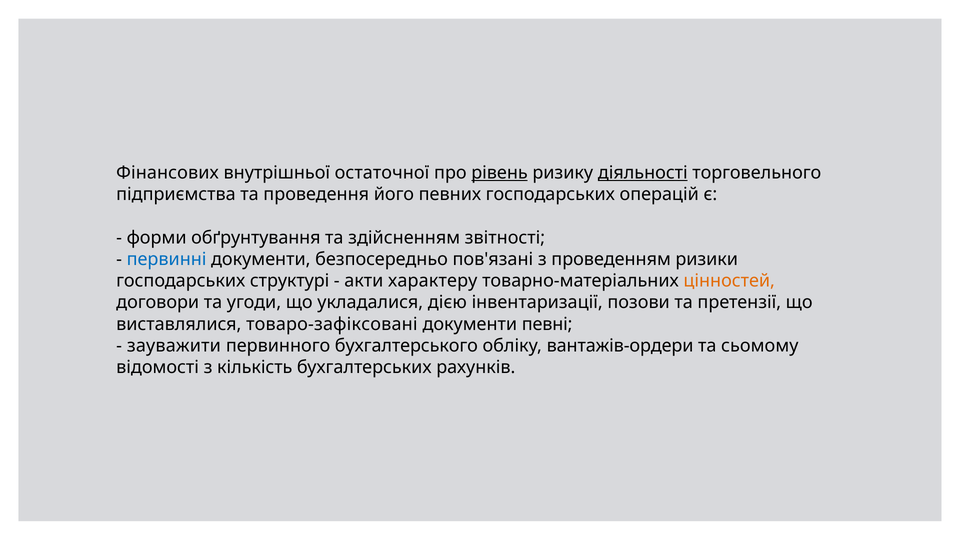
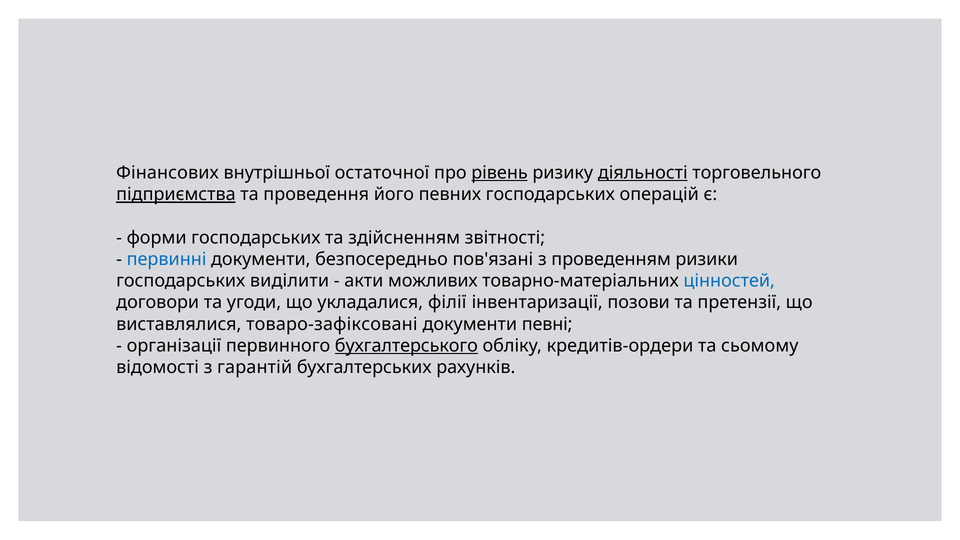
підприємства underline: none -> present (176, 194)
форми обґрунтування: обґрунтування -> господарських (256, 238)
структурі: структурі -> виділити (290, 281)
характеру: характеру -> можливих (433, 281)
цінностей colour: orange -> blue (729, 281)
дією: дією -> філії (447, 302)
зауважити: зауважити -> організації (174, 346)
бухгалтерського underline: none -> present (406, 346)
вантажів-ордери: вантажів-ордери -> кредитів-ордери (620, 346)
кількість: кількість -> гарантій (255, 367)
